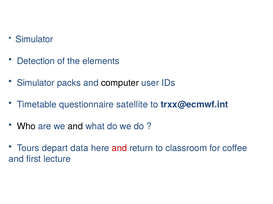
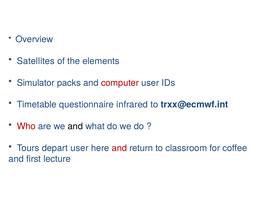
Simulator: Simulator -> Overview (34, 39)
Detection: Detection -> Satellites (36, 61)
computer colour: black -> red (120, 83)
satellite: satellite -> infrared (132, 105)
Who colour: black -> red (26, 127)
depart data: data -> user (79, 149)
